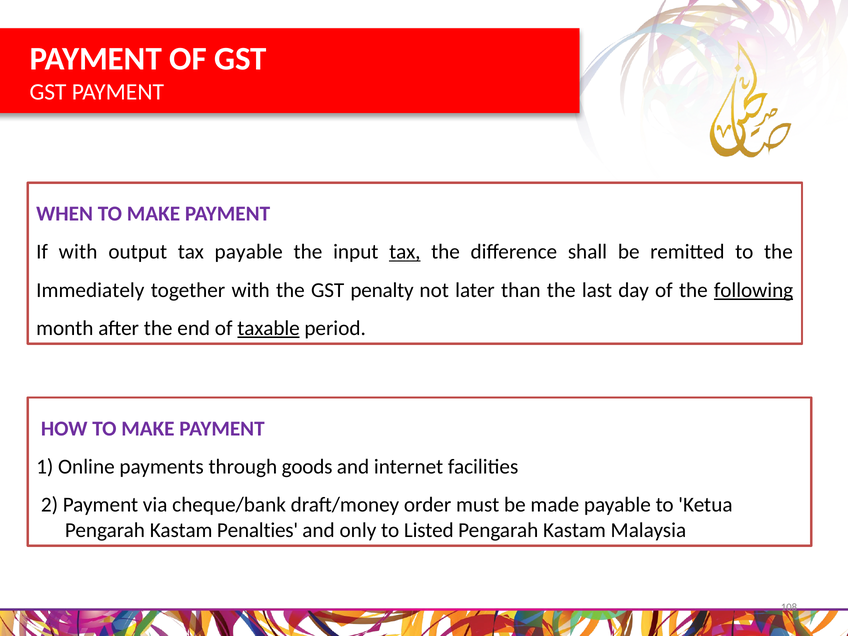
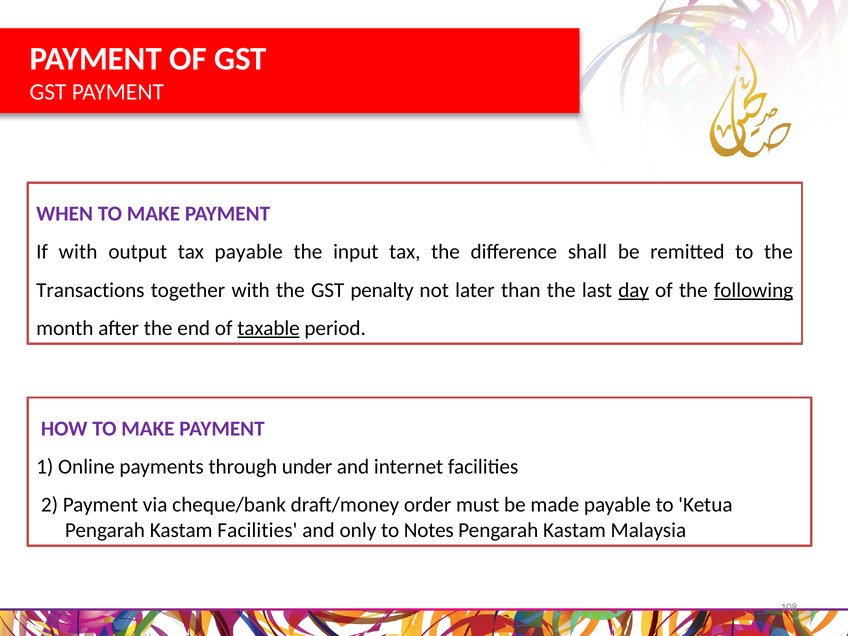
tax underline: present -> none (405, 252)
Immediately: Immediately -> Transactions (90, 290)
day underline: none -> present (634, 290)
goods: goods -> under (307, 467)
Kastam Penalties: Penalties -> Facilities (257, 530)
Listed: Listed -> Notes (429, 530)
